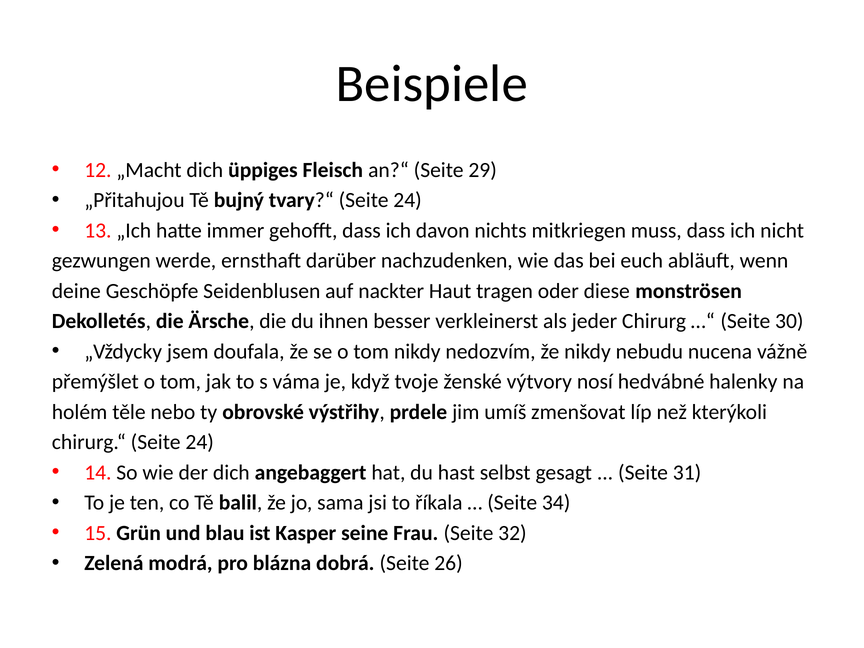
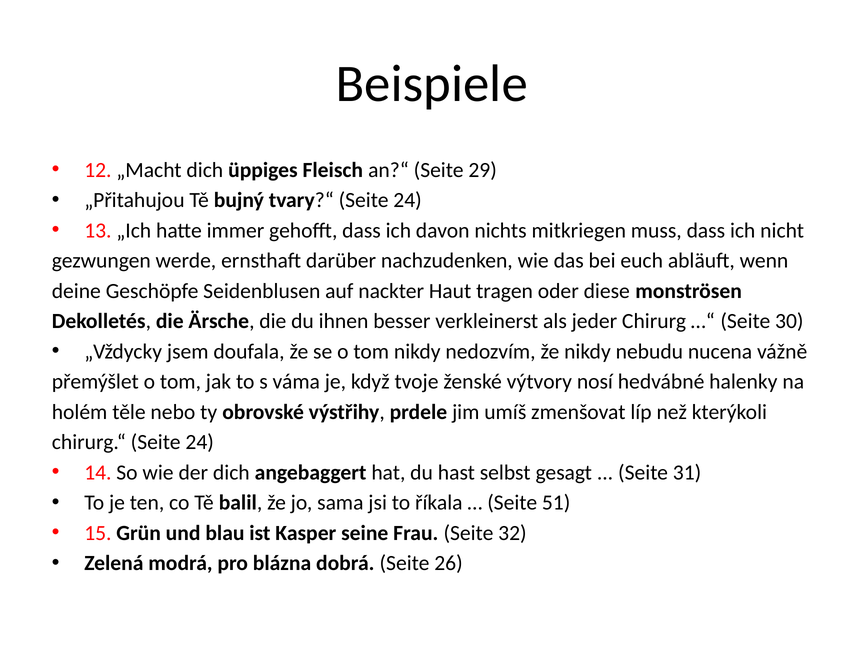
34: 34 -> 51 (556, 503)
